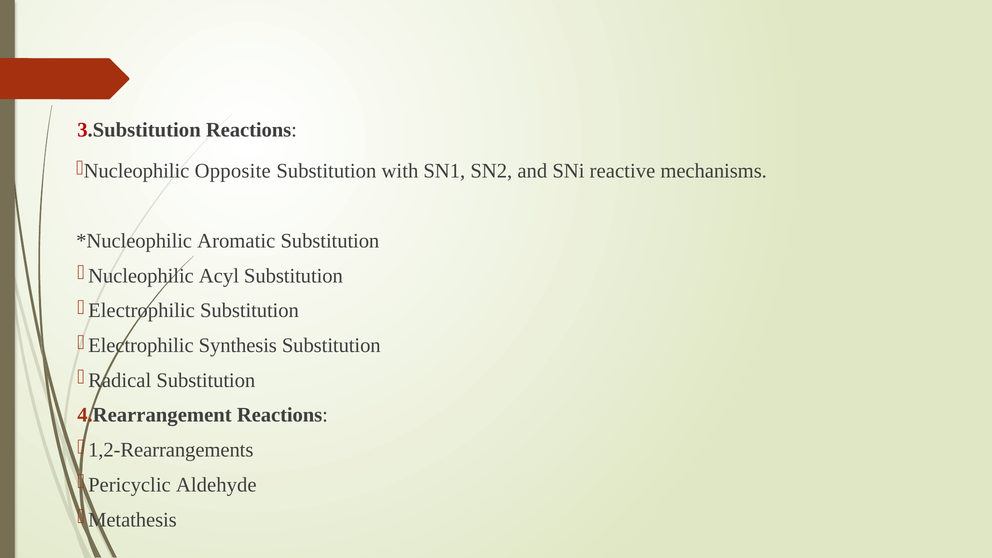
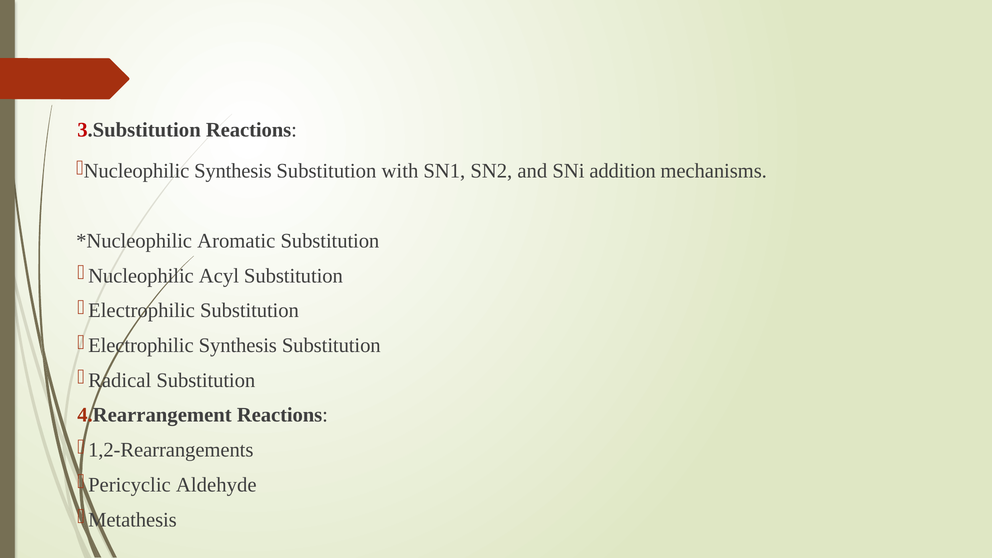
Opposite: Opposite -> Synthesis (233, 171)
reactive: reactive -> addition (623, 171)
